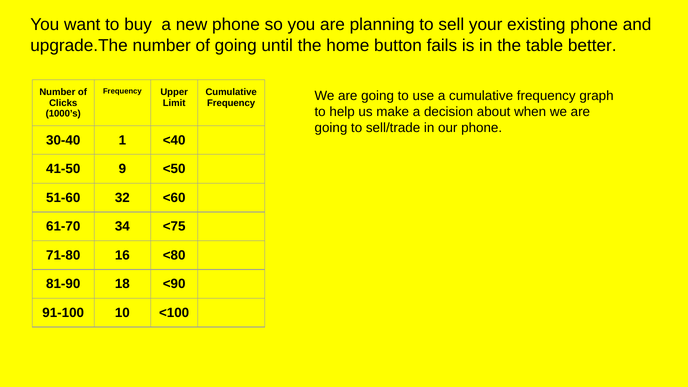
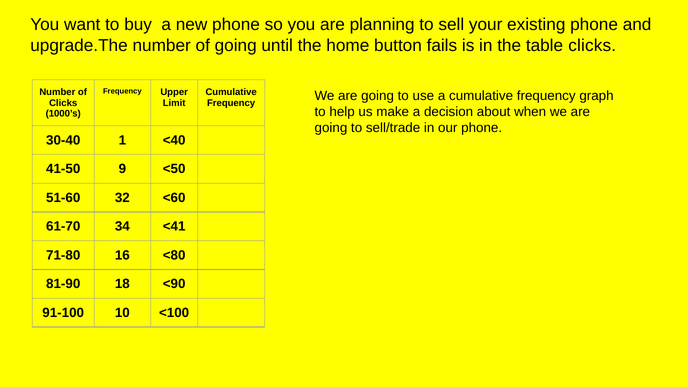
table better: better -> clicks (592, 45)
<75: <75 -> <41 (174, 227)
